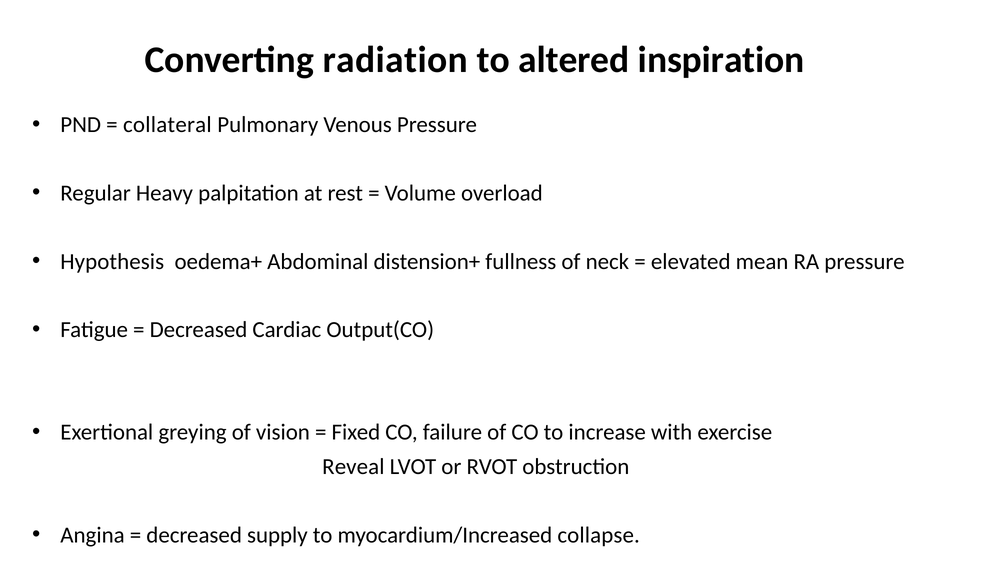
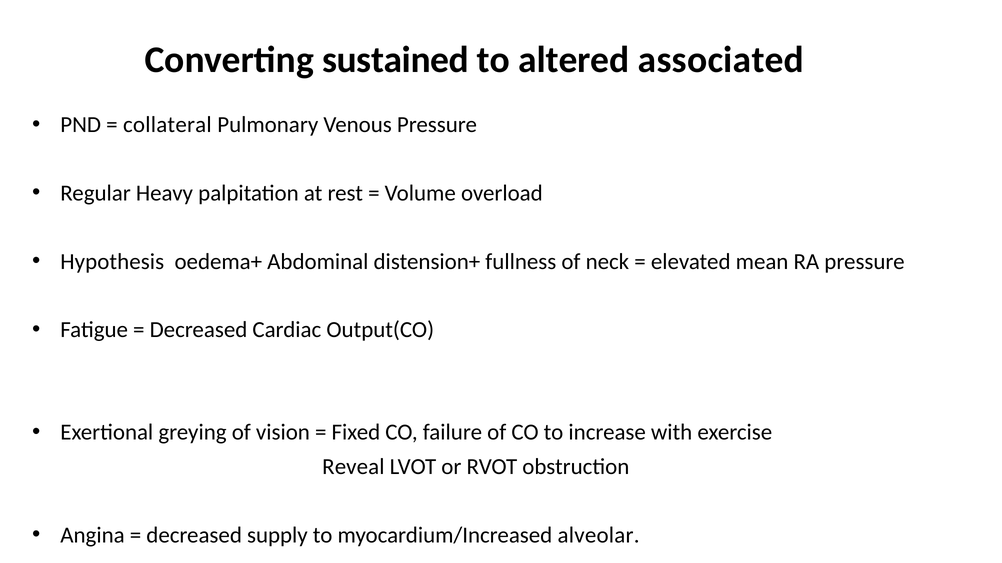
radiation: radiation -> sustained (396, 60)
inspiration: inspiration -> associated (721, 60)
collapse: collapse -> alveolar (599, 536)
